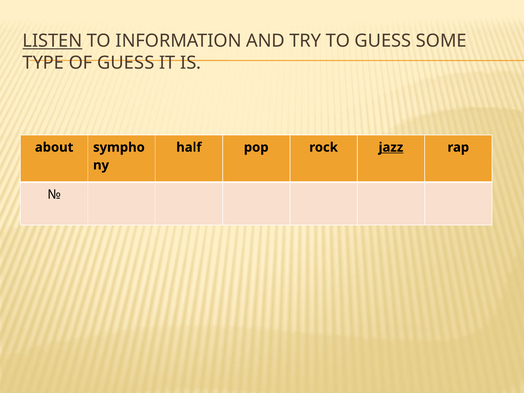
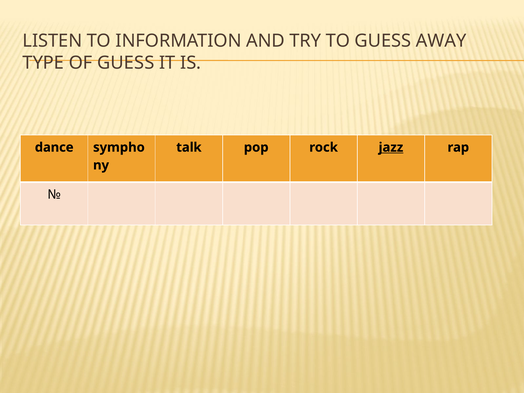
LISTEN underline: present -> none (52, 41)
SOME: SOME -> AWAY (441, 41)
about: about -> dance (54, 147)
half: half -> talk (189, 147)
